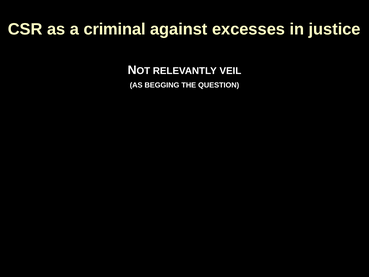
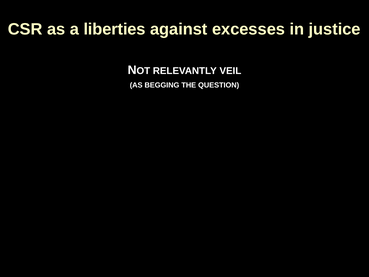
criminal: criminal -> liberties (115, 29)
